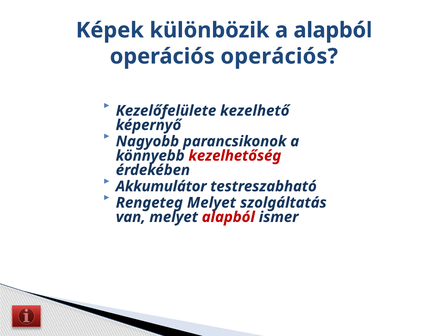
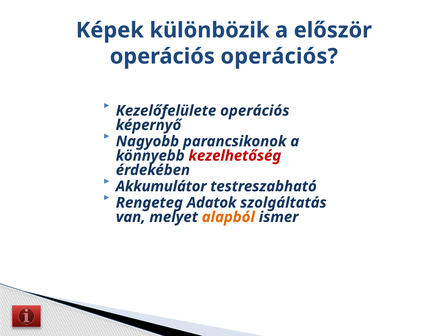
a alapból: alapból -> először (333, 30)
Kezelőfelülete kezelhető: kezelhető -> operációs (255, 111)
Rengeteg Melyet: Melyet -> Adatok (212, 203)
alapból colour: red -> orange (228, 217)
